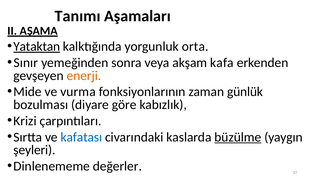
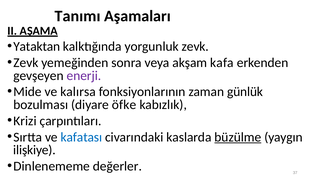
Yataktan underline: present -> none (37, 47)
yorgunluk orta: orta -> zevk (195, 47)
Sınır: Sınır -> Zevk (26, 63)
enerji colour: orange -> purple (84, 76)
vurma: vurma -> kalırsa (78, 92)
göre: göre -> öfke (124, 105)
şeyleri: şeyleri -> ilişkiye (35, 150)
